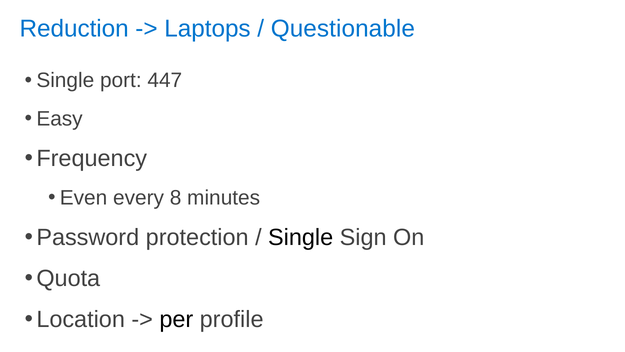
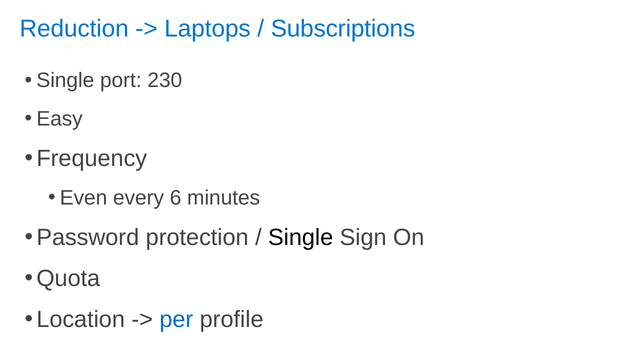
Questionable: Questionable -> Subscriptions (343, 29)
447: 447 -> 230 (165, 80)
8: 8 -> 6 (176, 198)
per colour: black -> blue (176, 319)
